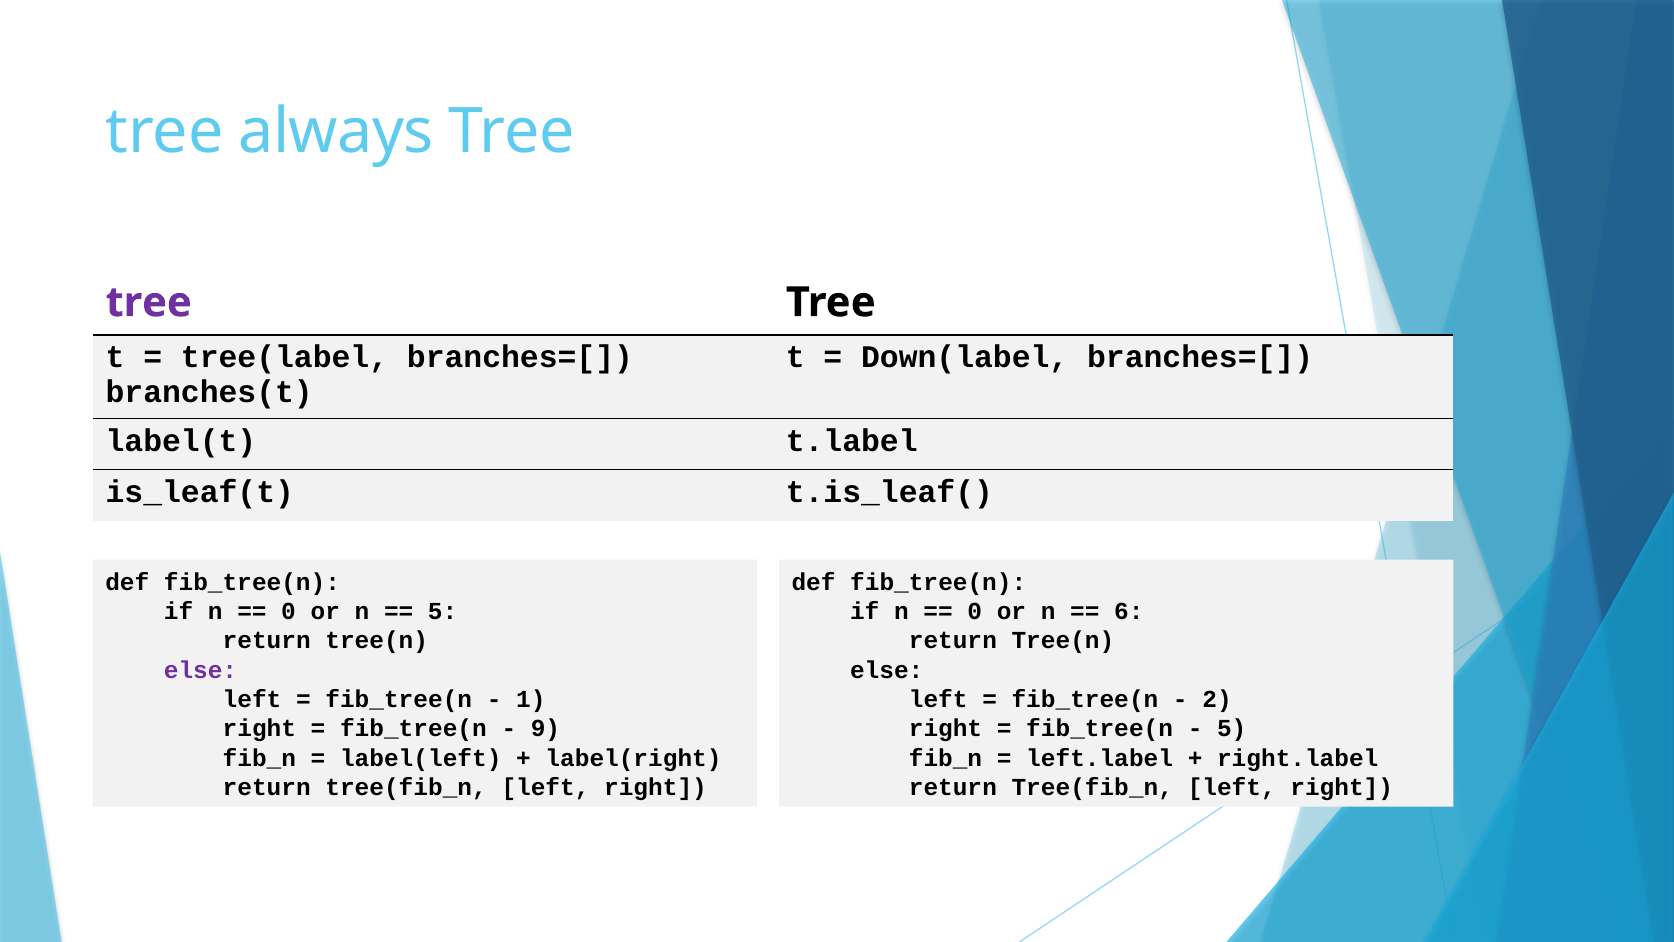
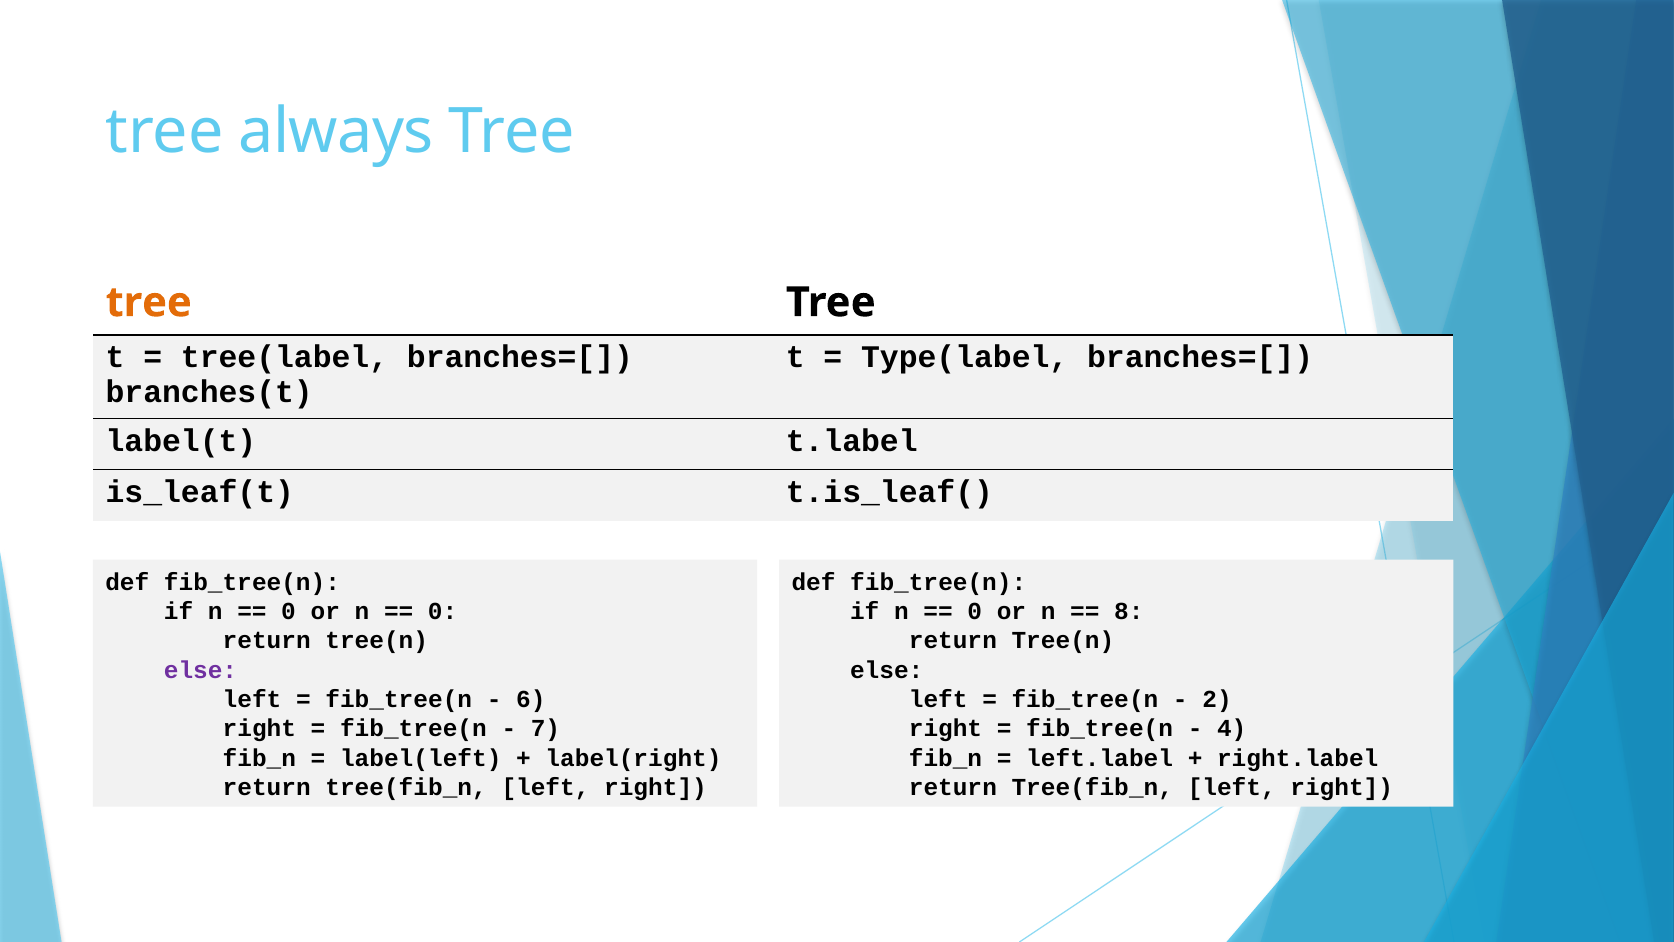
tree colour: purple -> orange (149, 302)
Down(label: Down(label -> Type(label (965, 357)
5: 5 -> 0 (443, 611)
6: 6 -> 8 (1129, 611)
1: 1 -> 6 (531, 699)
9: 9 -> 7 (545, 728)
5: 5 -> 4 (1232, 728)
